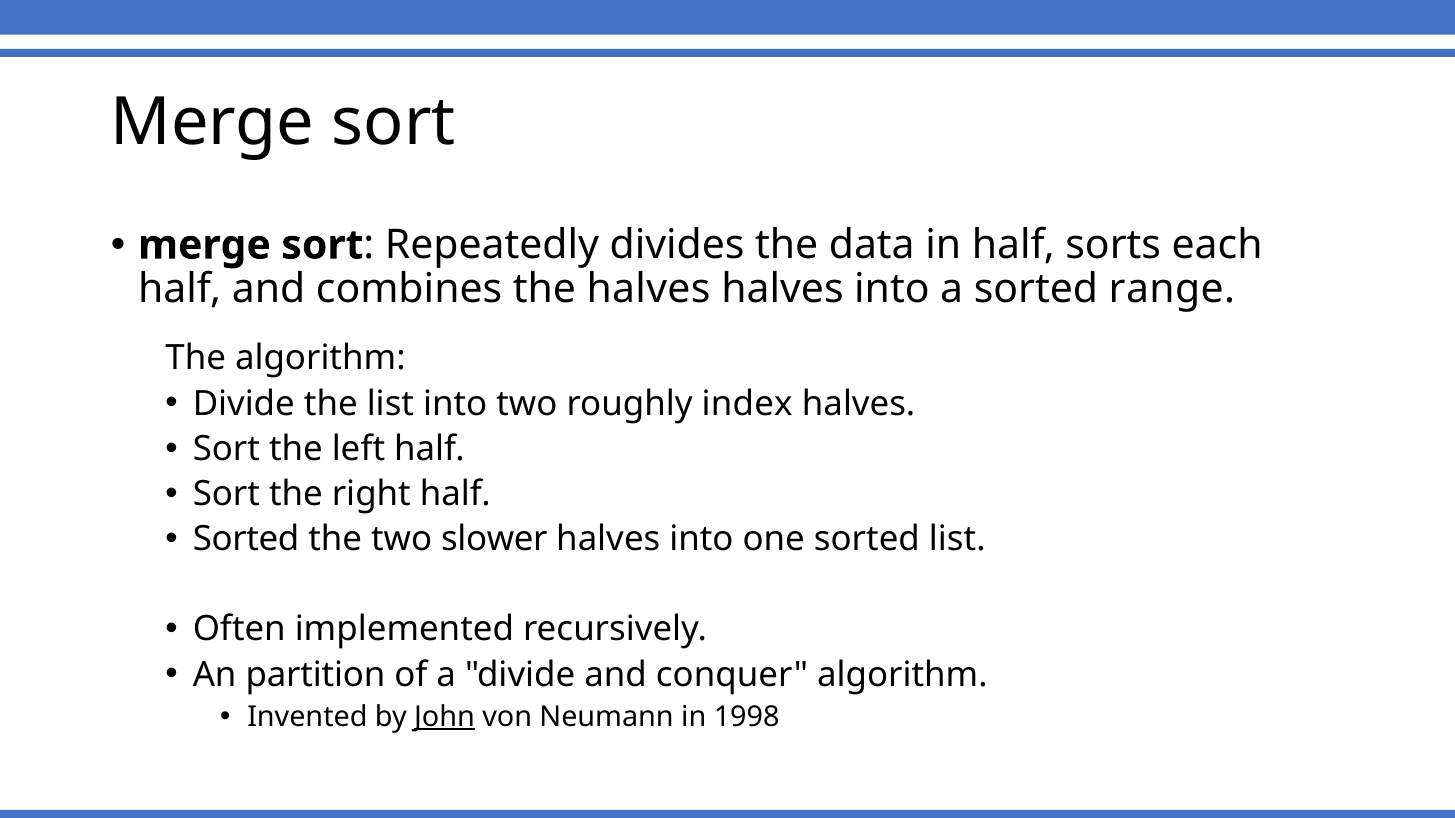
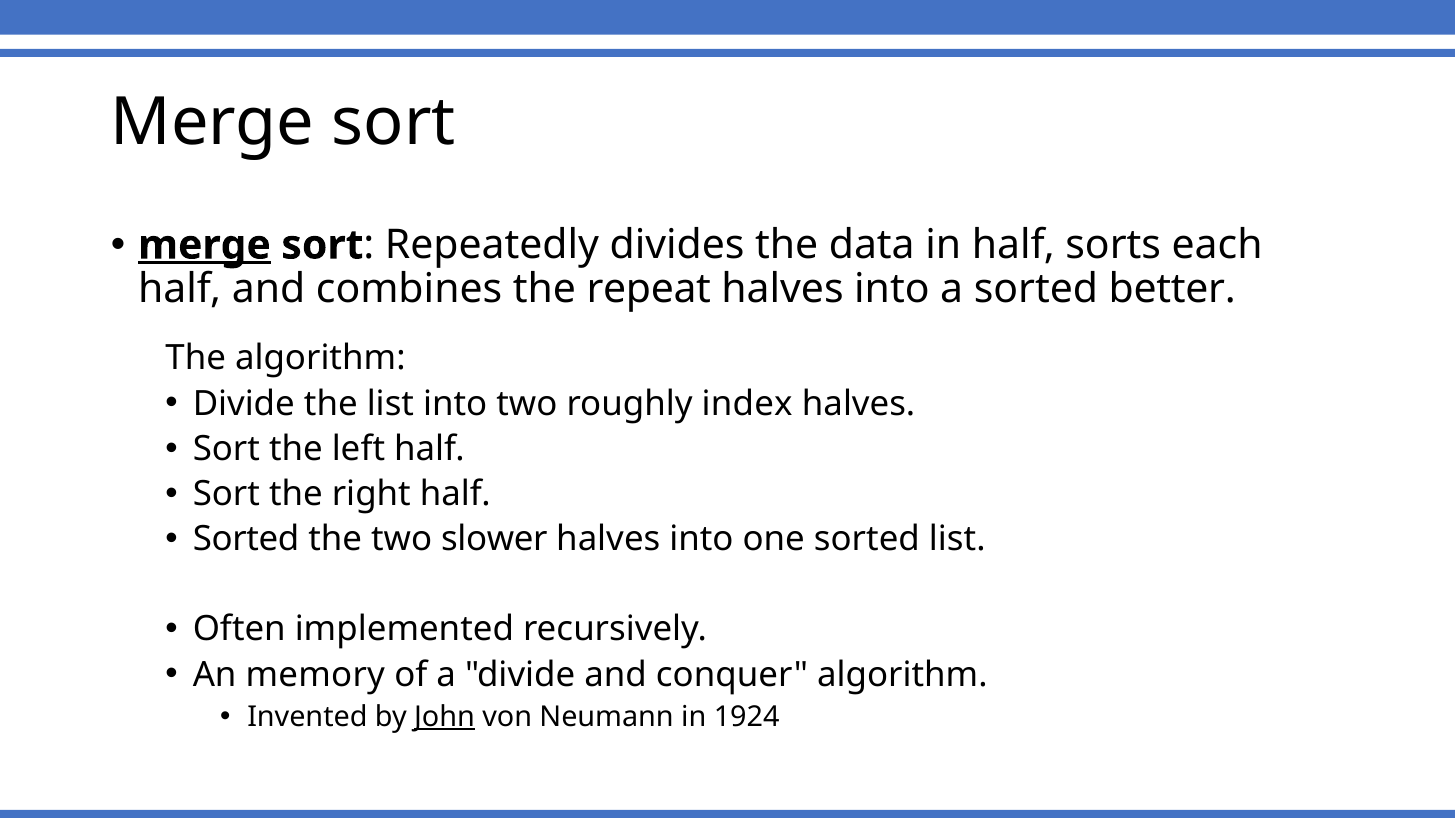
merge underline: none -> present (205, 245)
the halves: halves -> repeat (649, 289)
range: range -> better (1172, 289)
partition: partition -> memory (315, 675)
1998: 1998 -> 1924 (747, 717)
